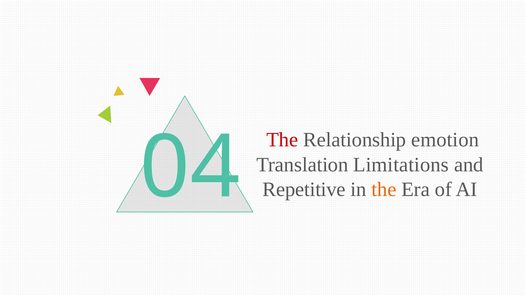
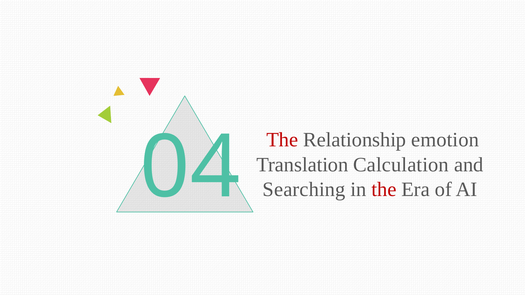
Limitations: Limitations -> Calculation (401, 165)
Repetitive: Repetitive -> Searching (304, 190)
the colour: orange -> red (384, 190)
